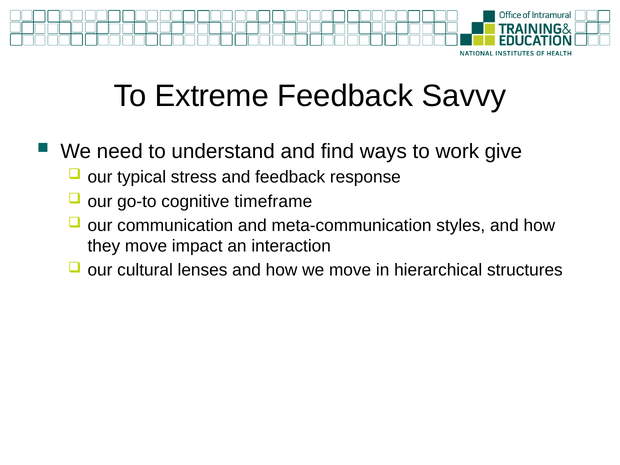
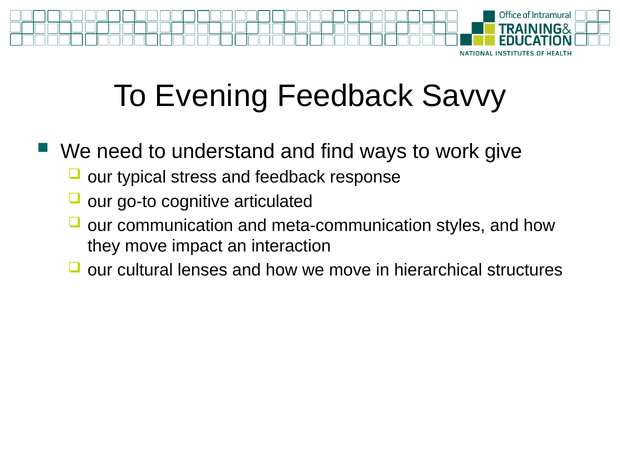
Extreme: Extreme -> Evening (212, 96)
timeframe: timeframe -> articulated (273, 201)
